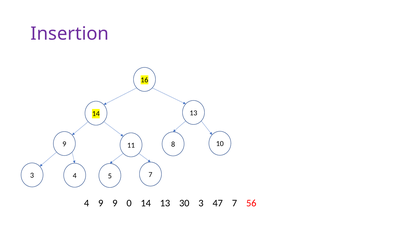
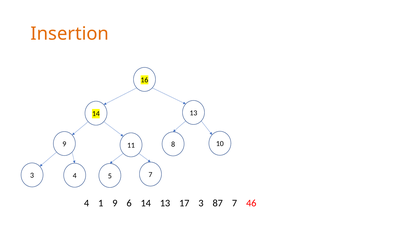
Insertion colour: purple -> orange (70, 34)
4 9: 9 -> 1 (101, 203)
0: 0 -> 6 (129, 203)
30: 30 -> 17 (184, 203)
47: 47 -> 87 (218, 203)
56: 56 -> 46 (251, 203)
